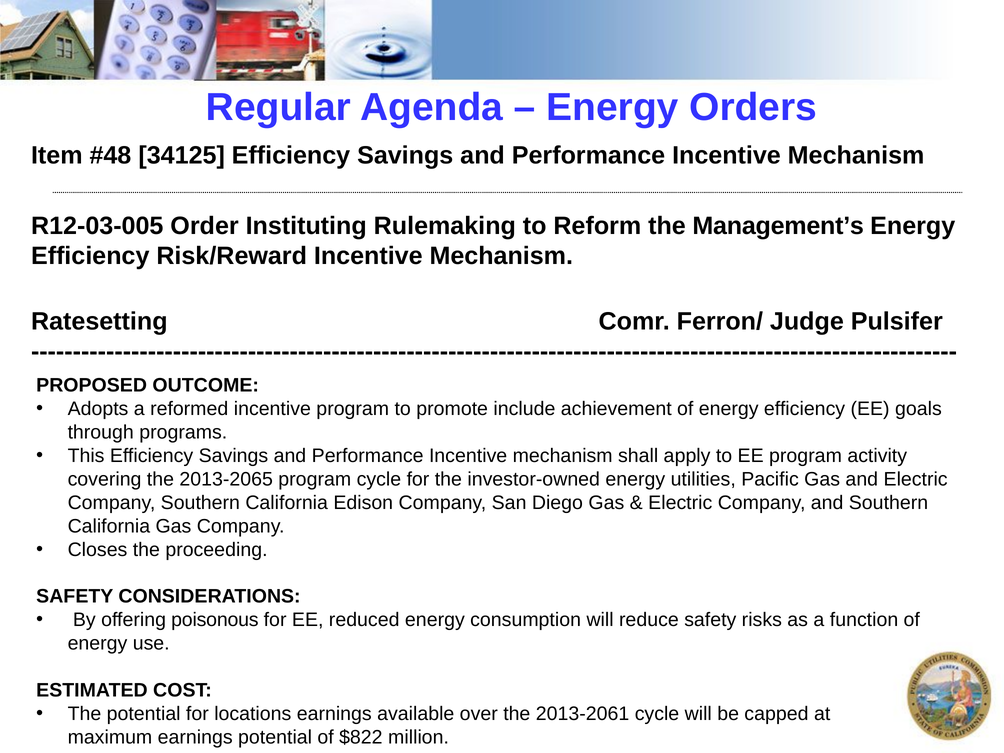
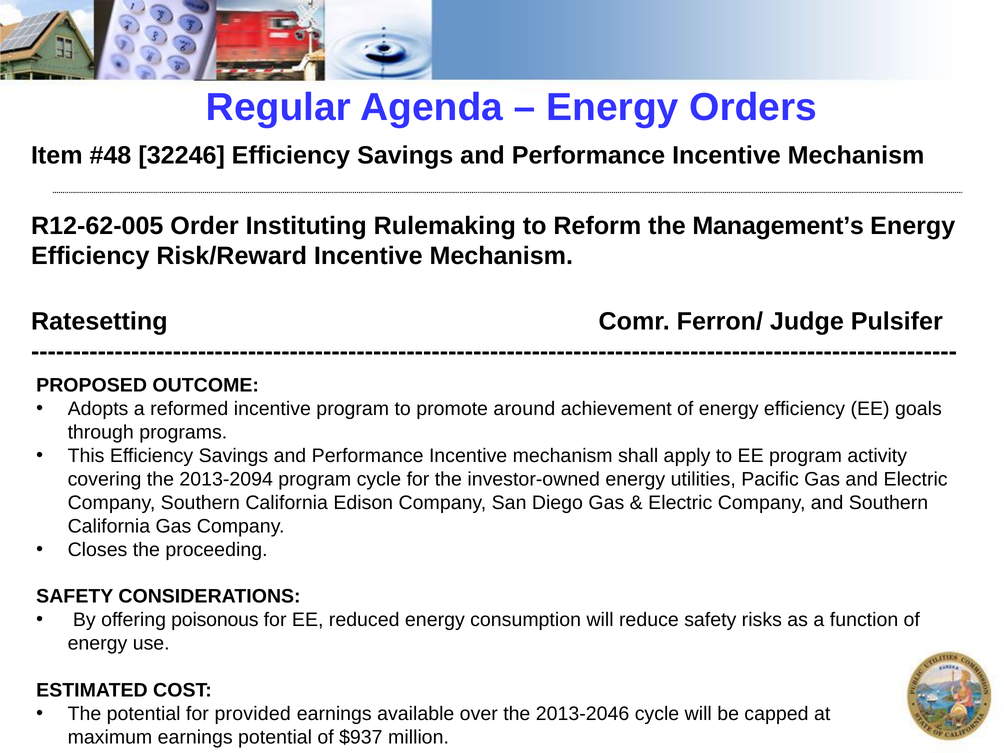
34125: 34125 -> 32246 (182, 156)
R12-03-005: R12-03-005 -> R12-62-005 (97, 226)
include: include -> around (524, 409)
2013-2065: 2013-2065 -> 2013-2094 (226, 479)
locations: locations -> provided (253, 714)
2013-2061: 2013-2061 -> 2013-2046 (583, 714)
$822: $822 -> $937 (361, 737)
